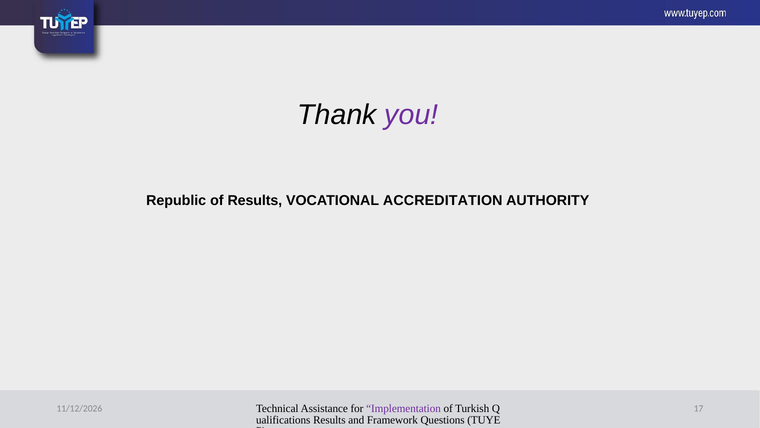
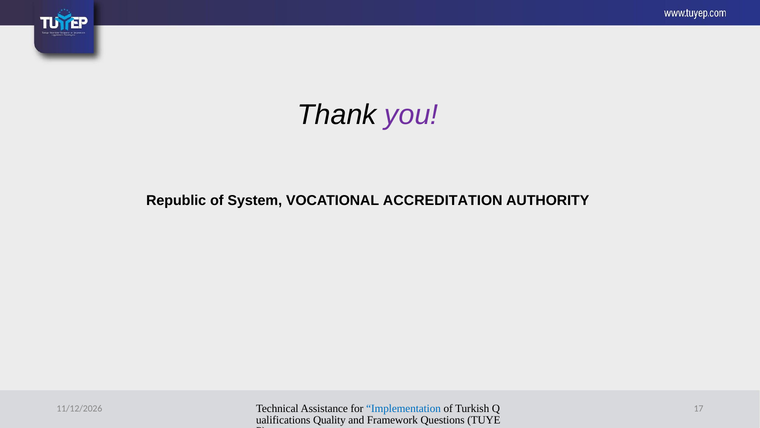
of Results: Results -> System (255, 200)
Implementation colour: purple -> blue (404, 408)
Results: Results -> Quality (329, 419)
